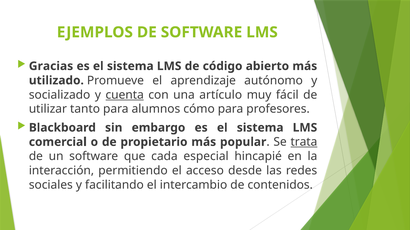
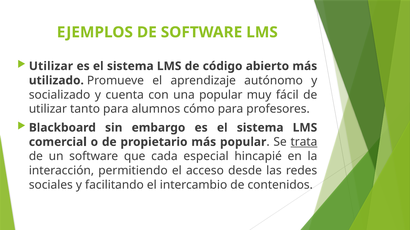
Gracias: Gracias -> Utilizar (51, 66)
cuenta underline: present -> none (125, 95)
una artículo: artículo -> popular (221, 95)
